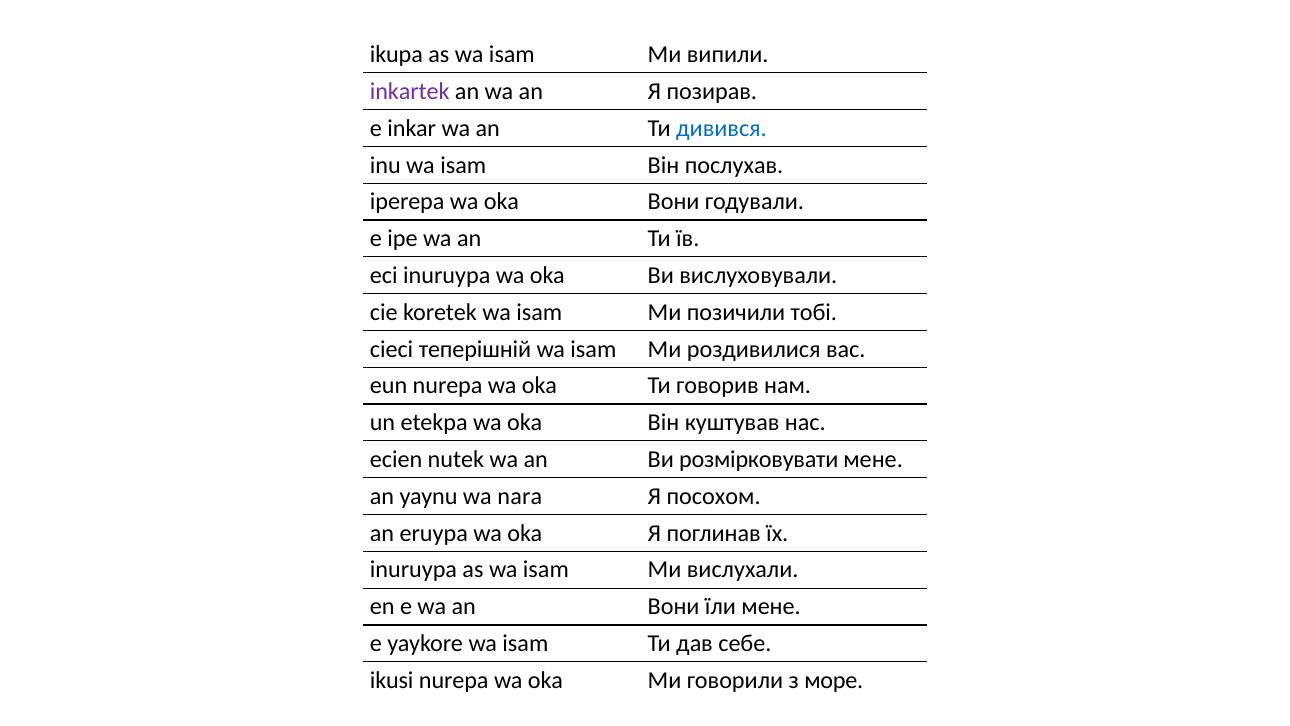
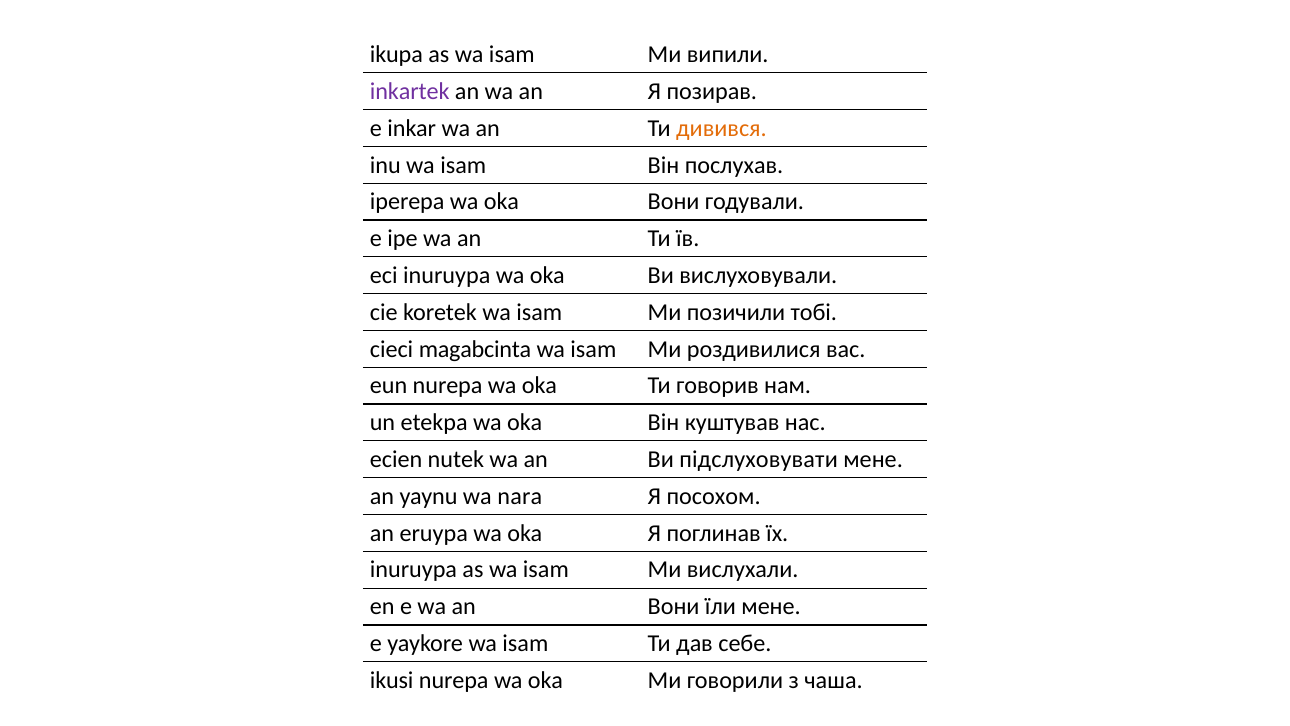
дивився colour: blue -> orange (722, 128)
теперішній: теперішній -> magabcinta (475, 349)
розмірковувати: розмірковувати -> підслуховувати (759, 459)
море: море -> чаша (834, 680)
